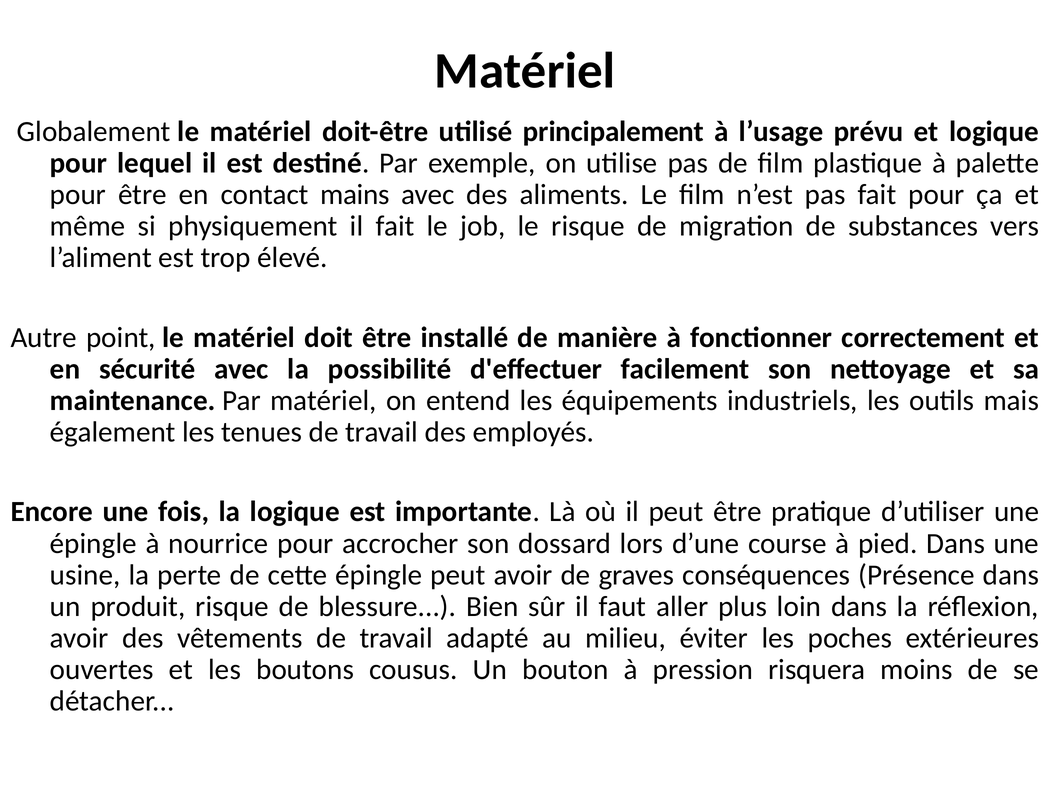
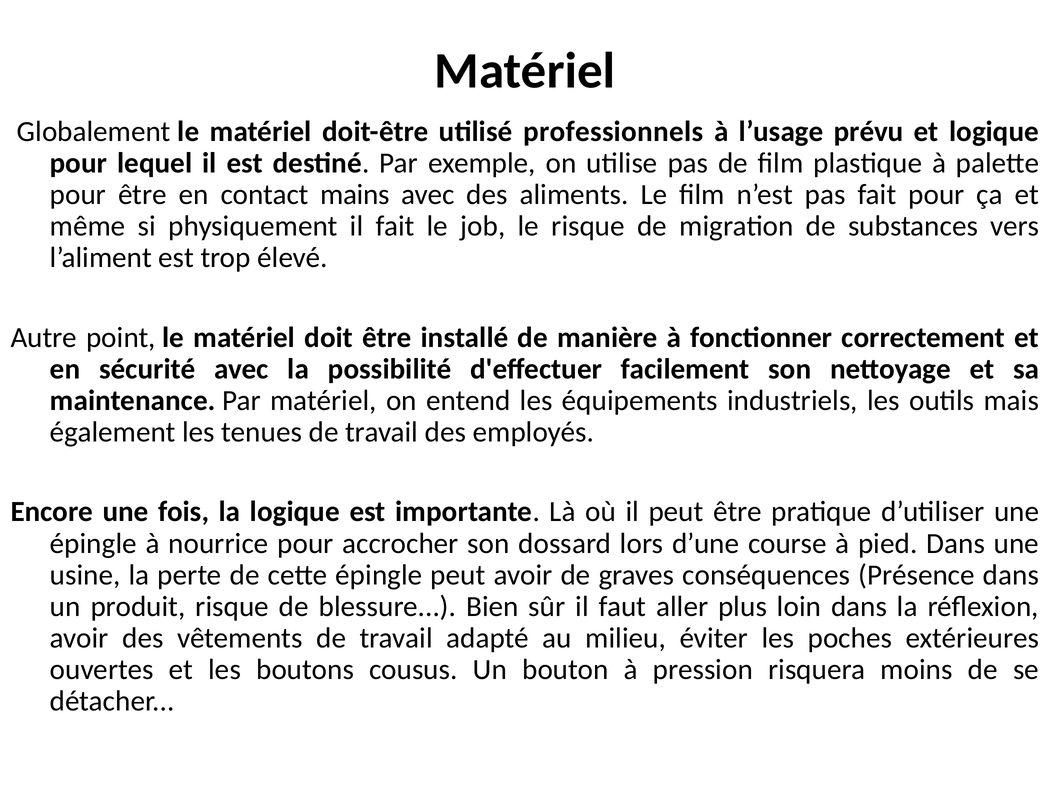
principalement: principalement -> professionnels (613, 131)
